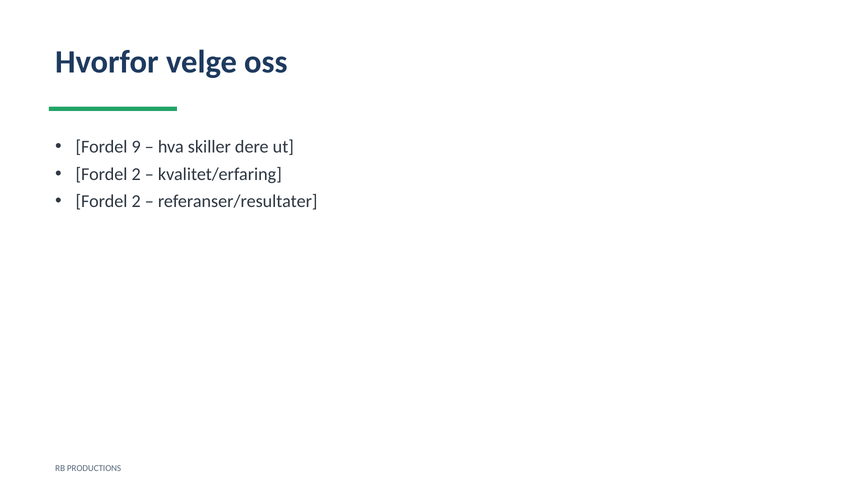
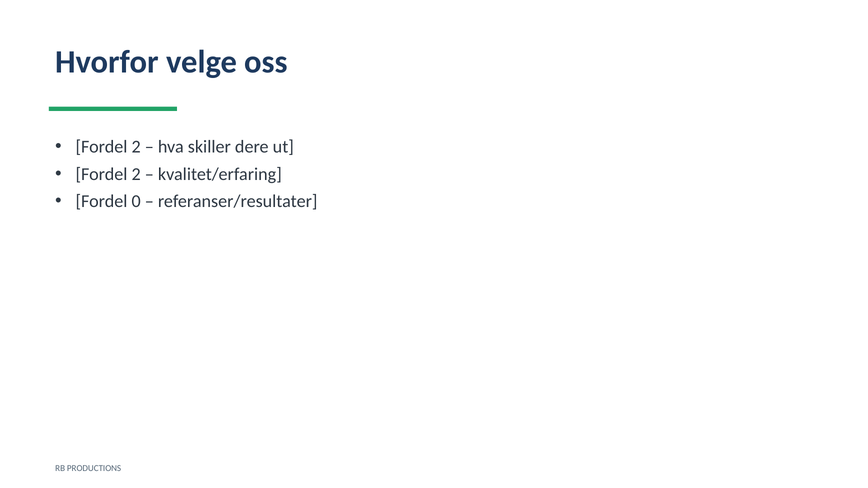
9: 9 -> 2 (136, 147)
2: 2 -> 0 (136, 201)
